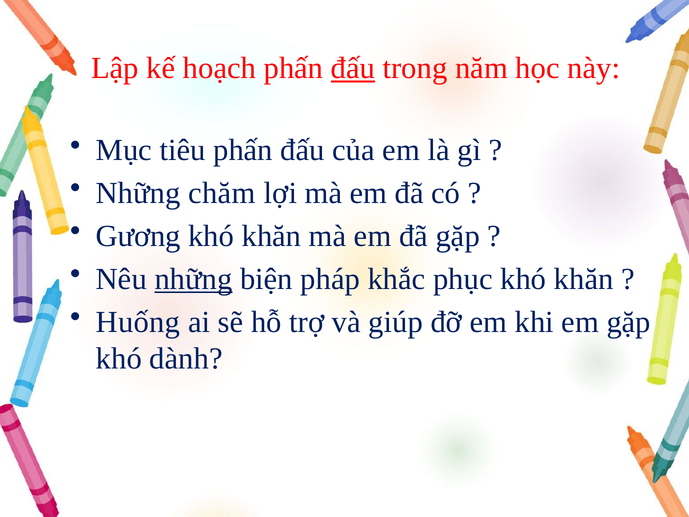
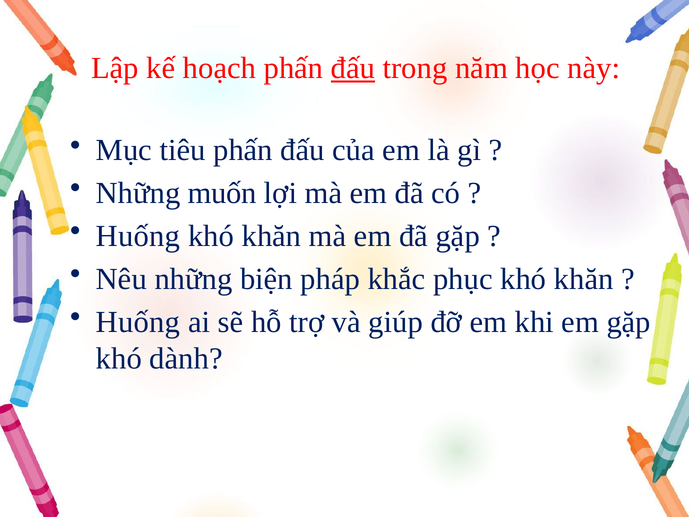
chăm: chăm -> muốn (222, 193)
Gương: Gương -> Huống (138, 236)
những underline: present -> none (193, 279)
